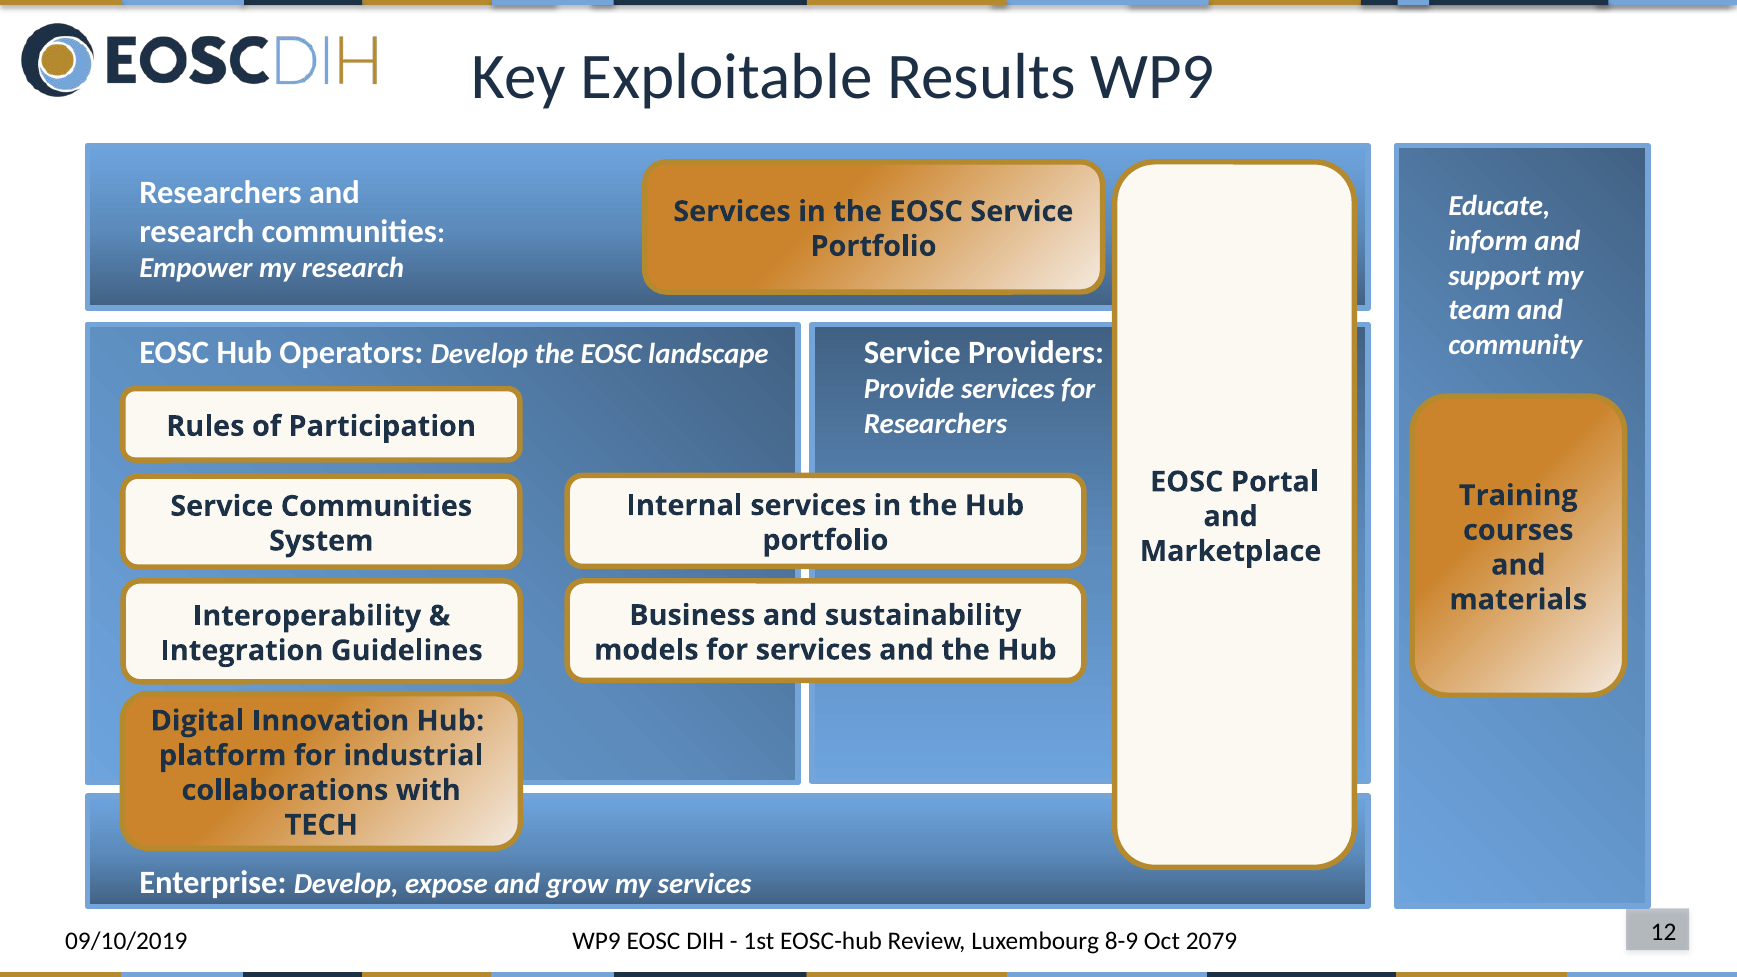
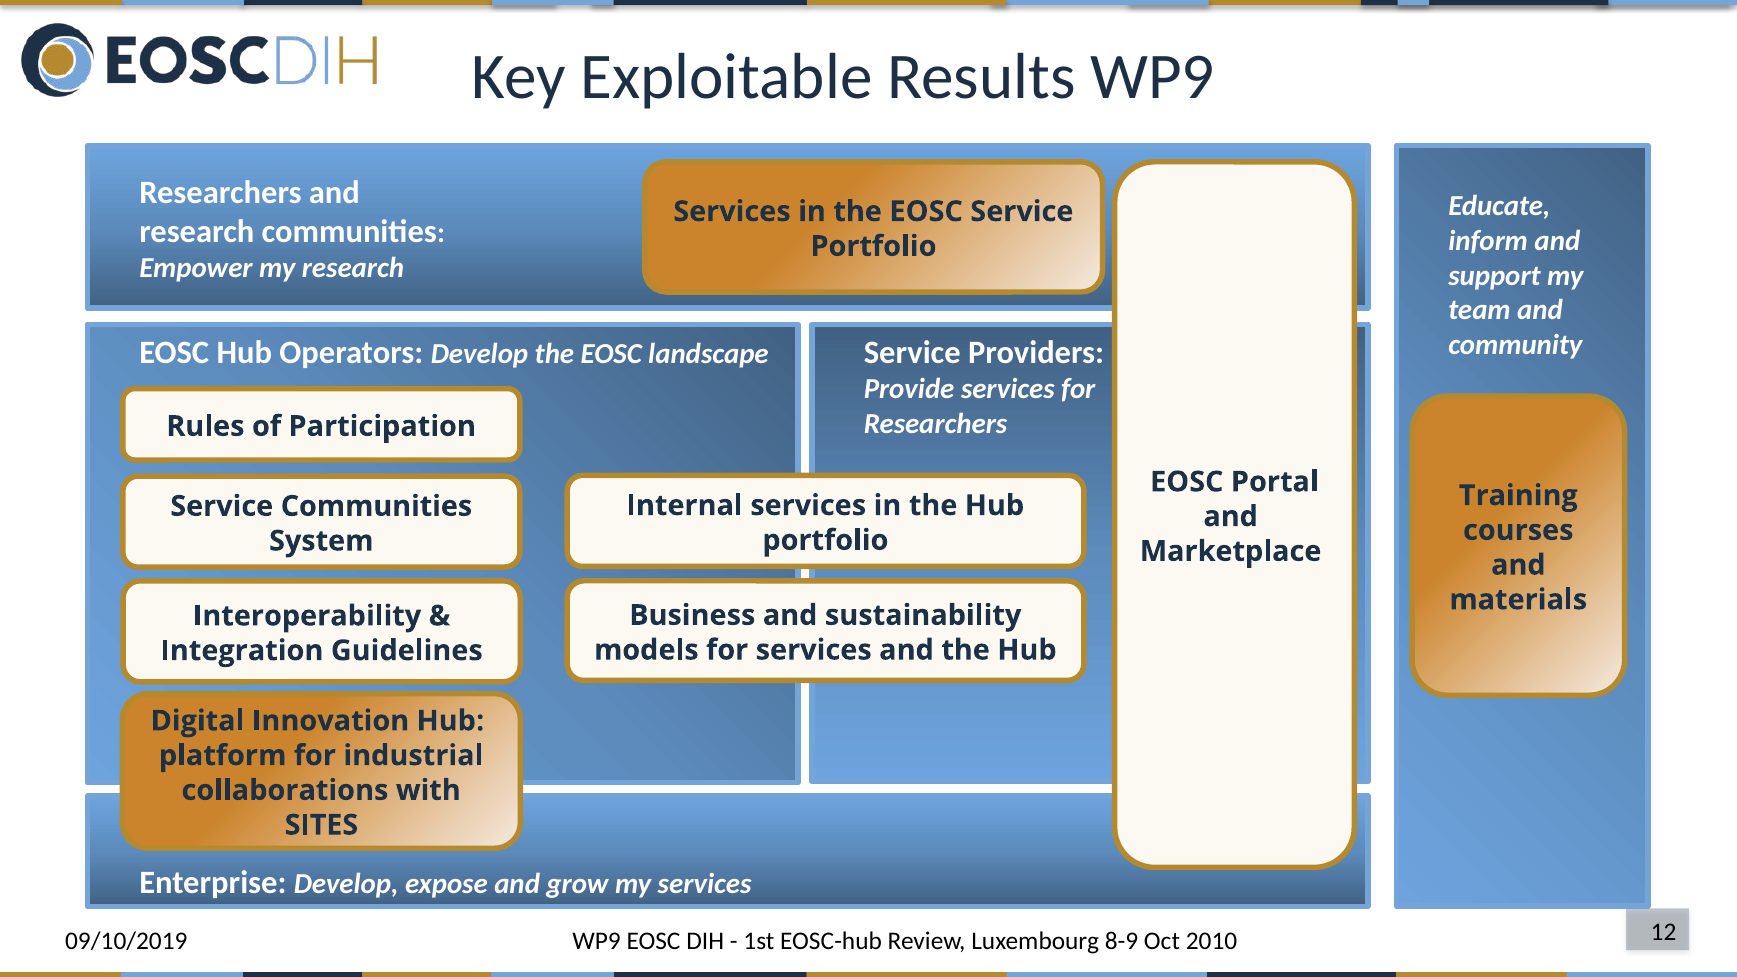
TECH: TECH -> SITES (321, 825)
2079: 2079 -> 2010 (1212, 942)
